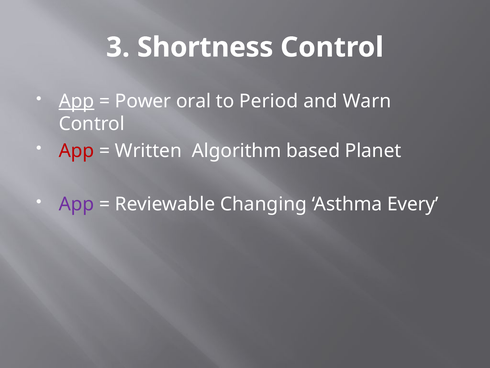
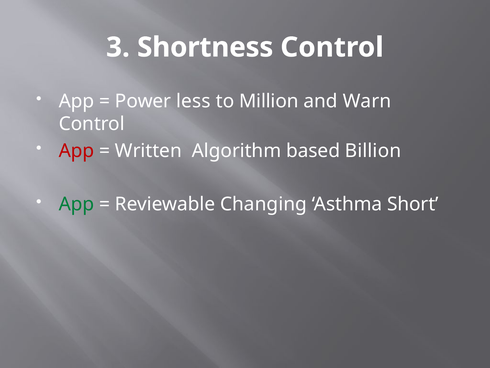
App underline: present -> none (77, 101)
oral: oral -> less (193, 101)
Period: Period -> Million (269, 101)
Planet: Planet -> Billion (373, 151)
App colour: purple -> green (77, 204)
Every: Every -> Short (413, 204)
